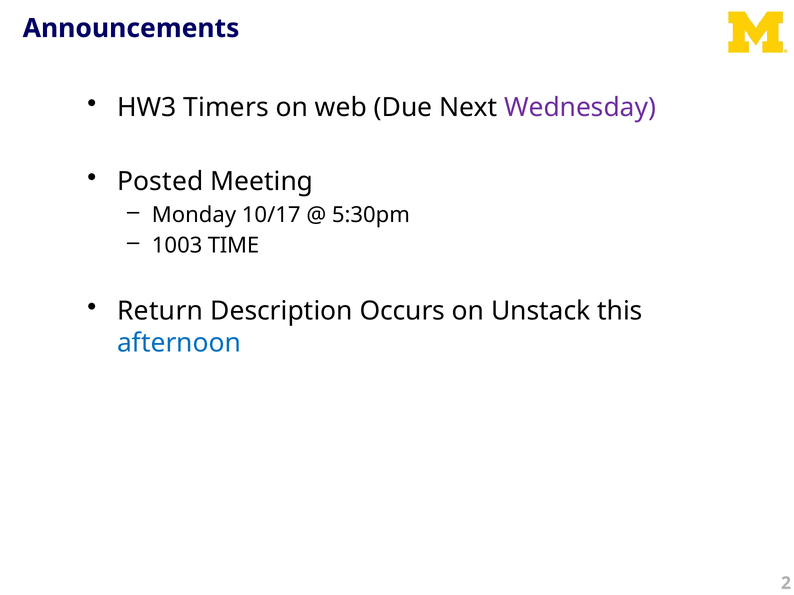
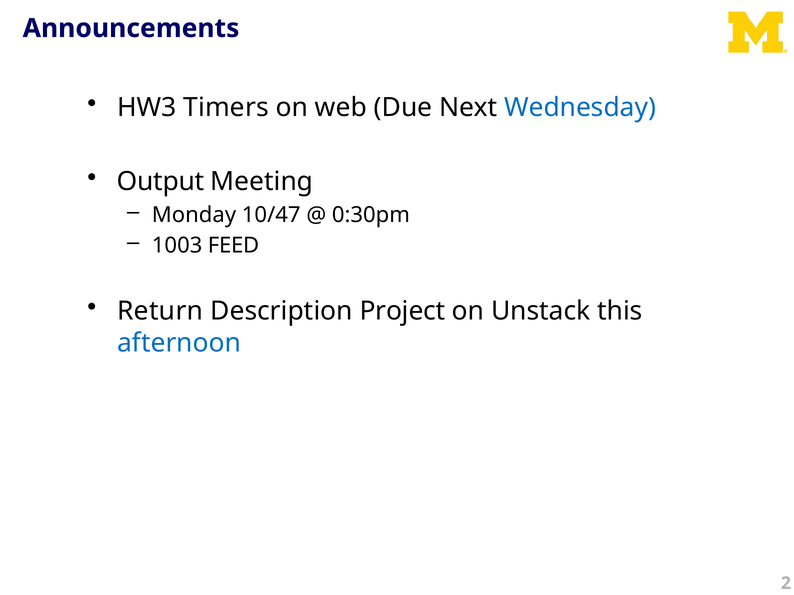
Wednesday colour: purple -> blue (580, 108)
Posted: Posted -> Output (160, 182)
10/17: 10/17 -> 10/47 (271, 215)
5:30pm: 5:30pm -> 0:30pm (371, 215)
TIME: TIME -> FEED (233, 246)
Occurs: Occurs -> Project (402, 312)
